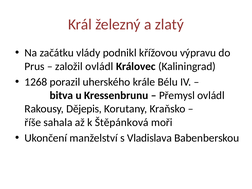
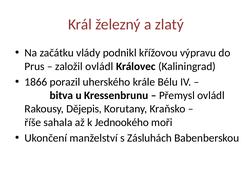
1268: 1268 -> 1866 (36, 82)
Štěpánková: Štěpánková -> Jednookého (122, 122)
Vladislava: Vladislava -> Zásluhách (149, 138)
